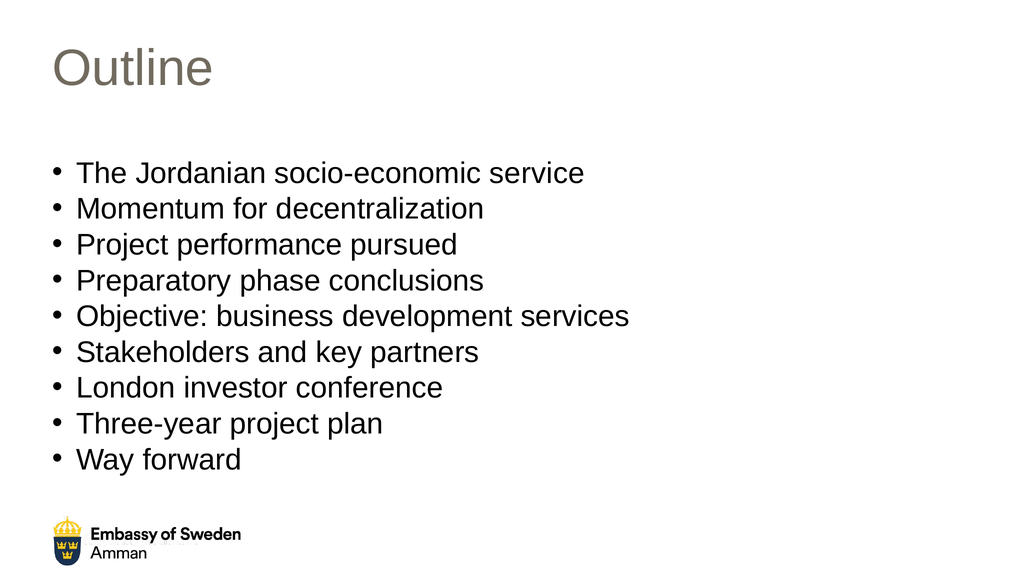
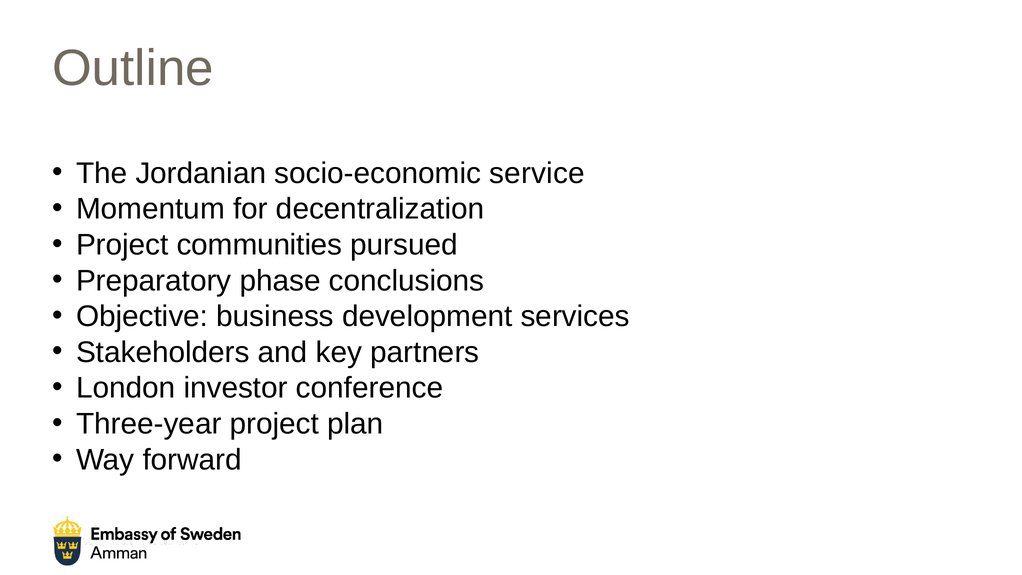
performance: performance -> communities (260, 245)
